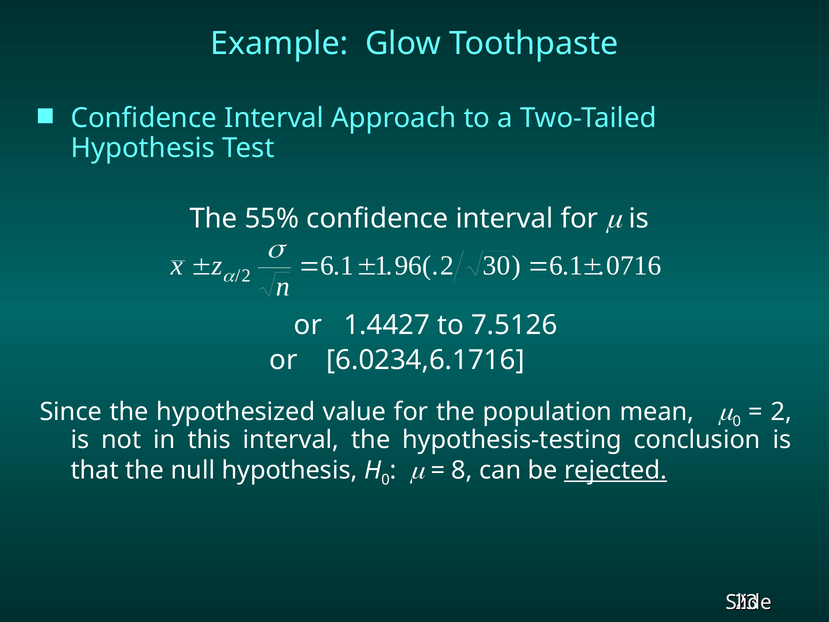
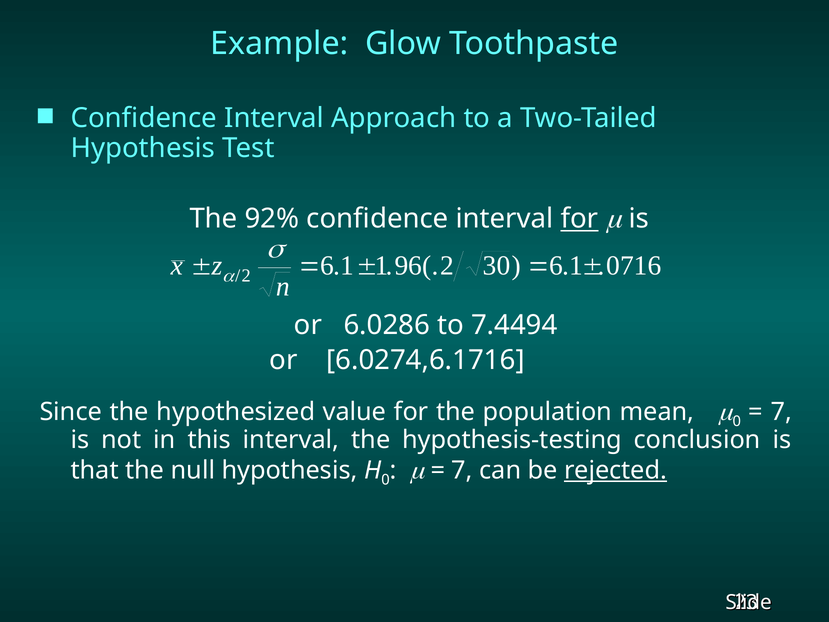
55%: 55% -> 92% (272, 219)
for underline: none -> present (580, 219)
1.4427: 1.4427 -> 6.0286 (387, 325)
7.5126: 7.5126 -> 7.4494 (514, 325)
6.0234,6.1716: 6.0234,6.1716 -> 6.0274,6.1716 (425, 360)
2: 2 -> 7 (781, 412)
8: 8 -> 7 (462, 470)
